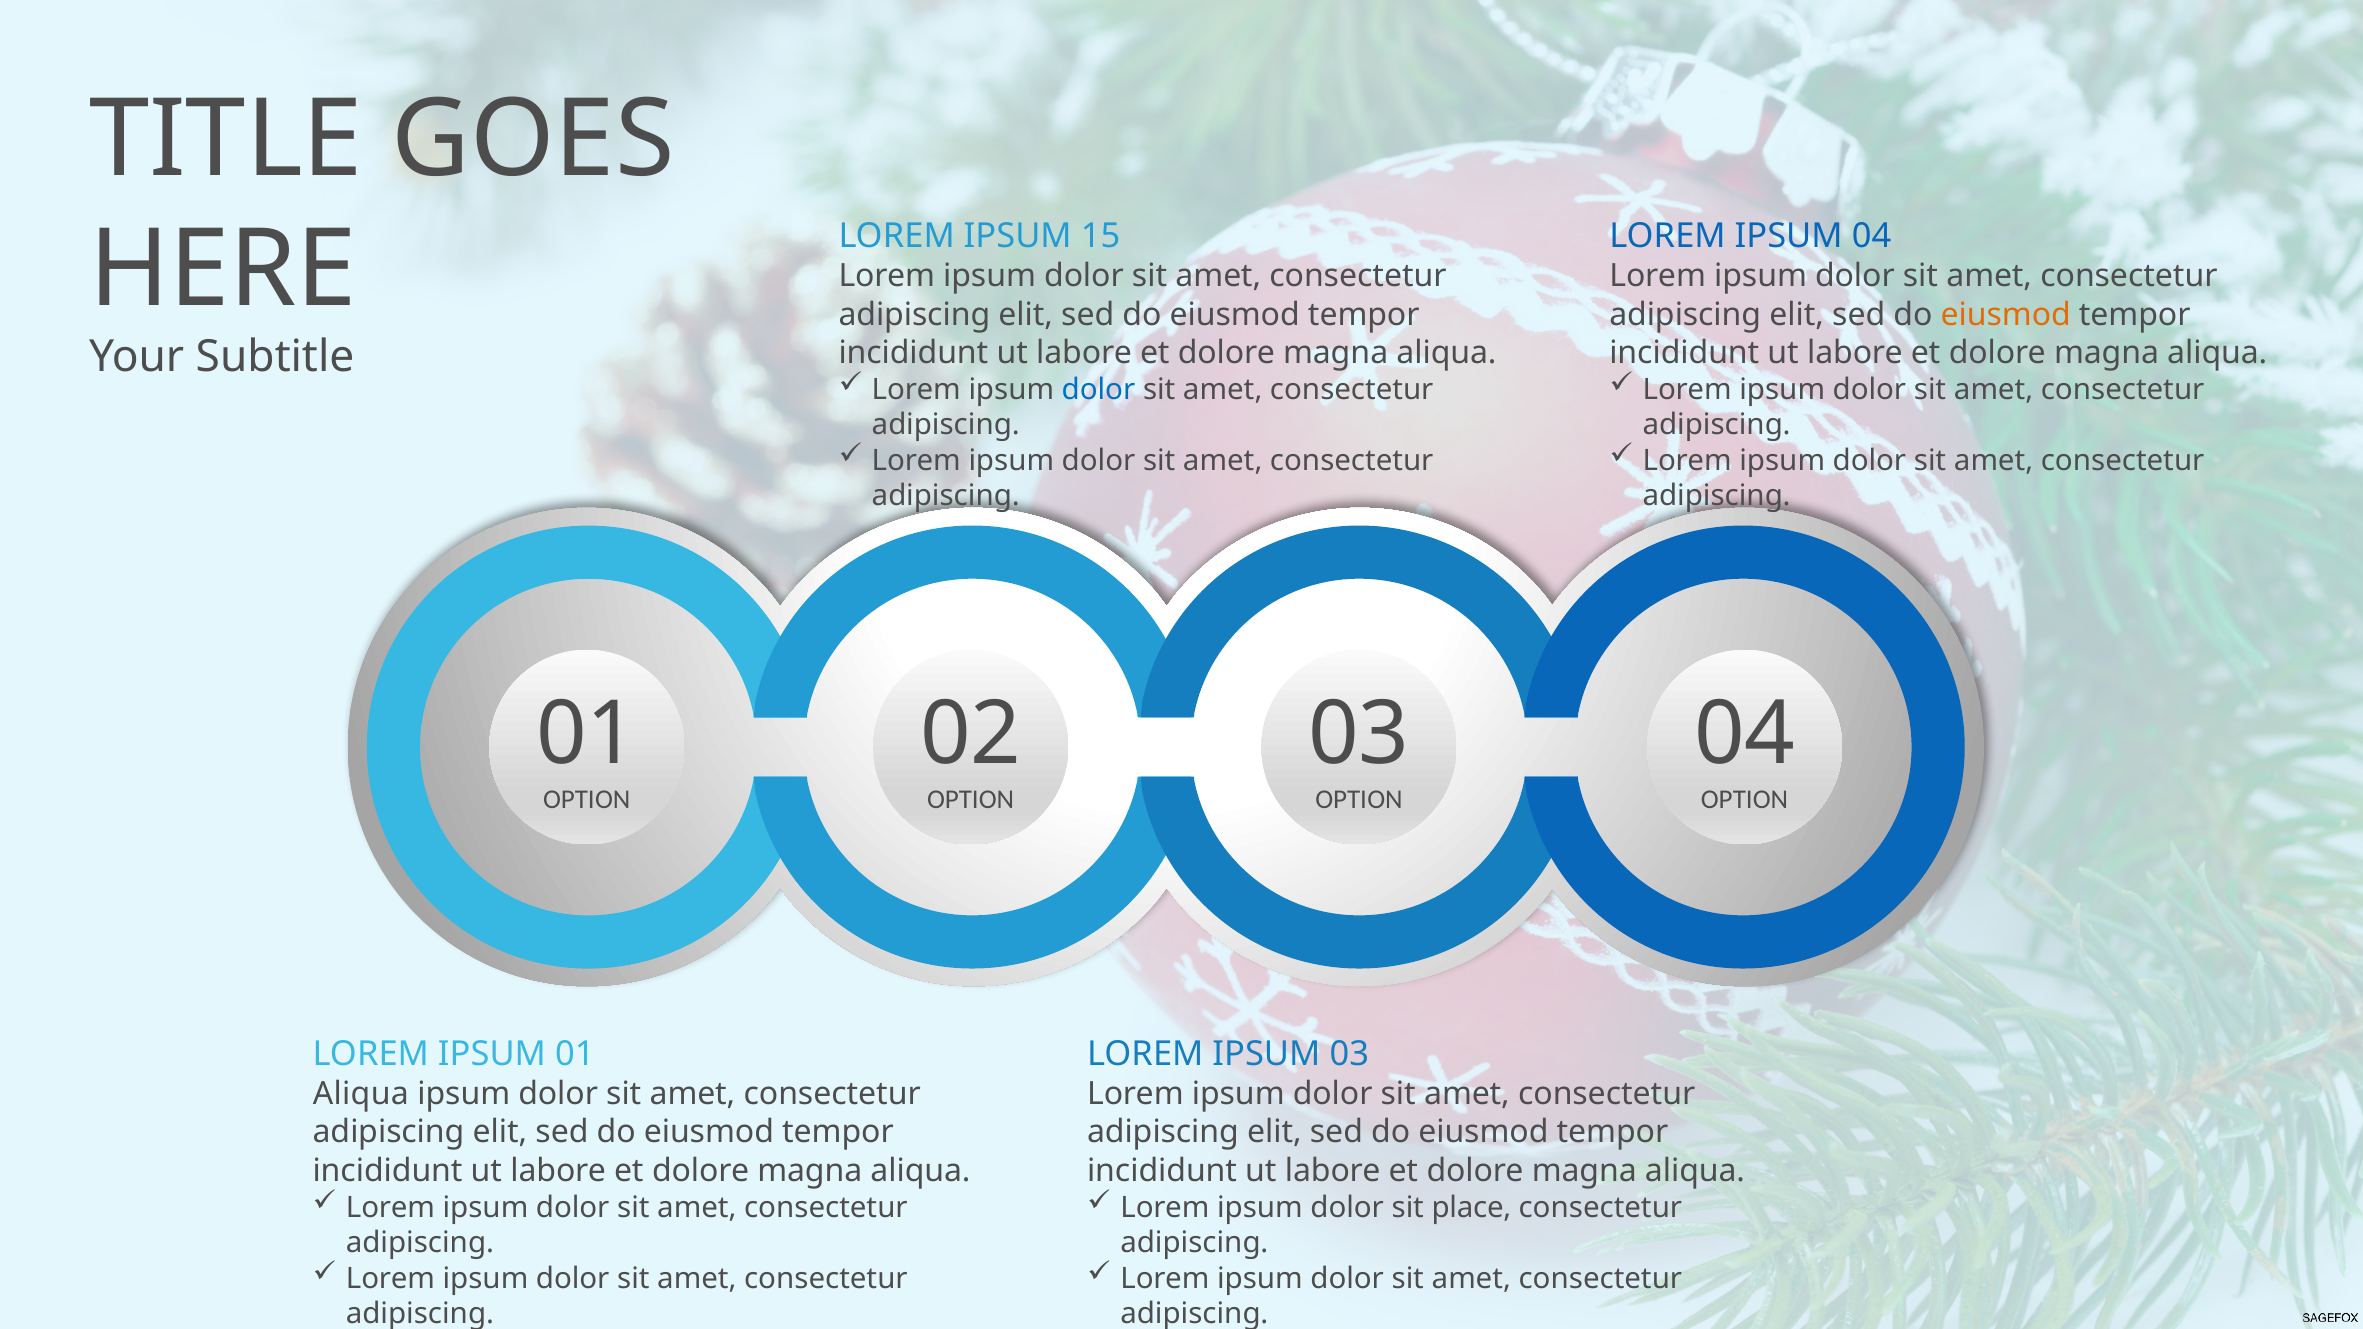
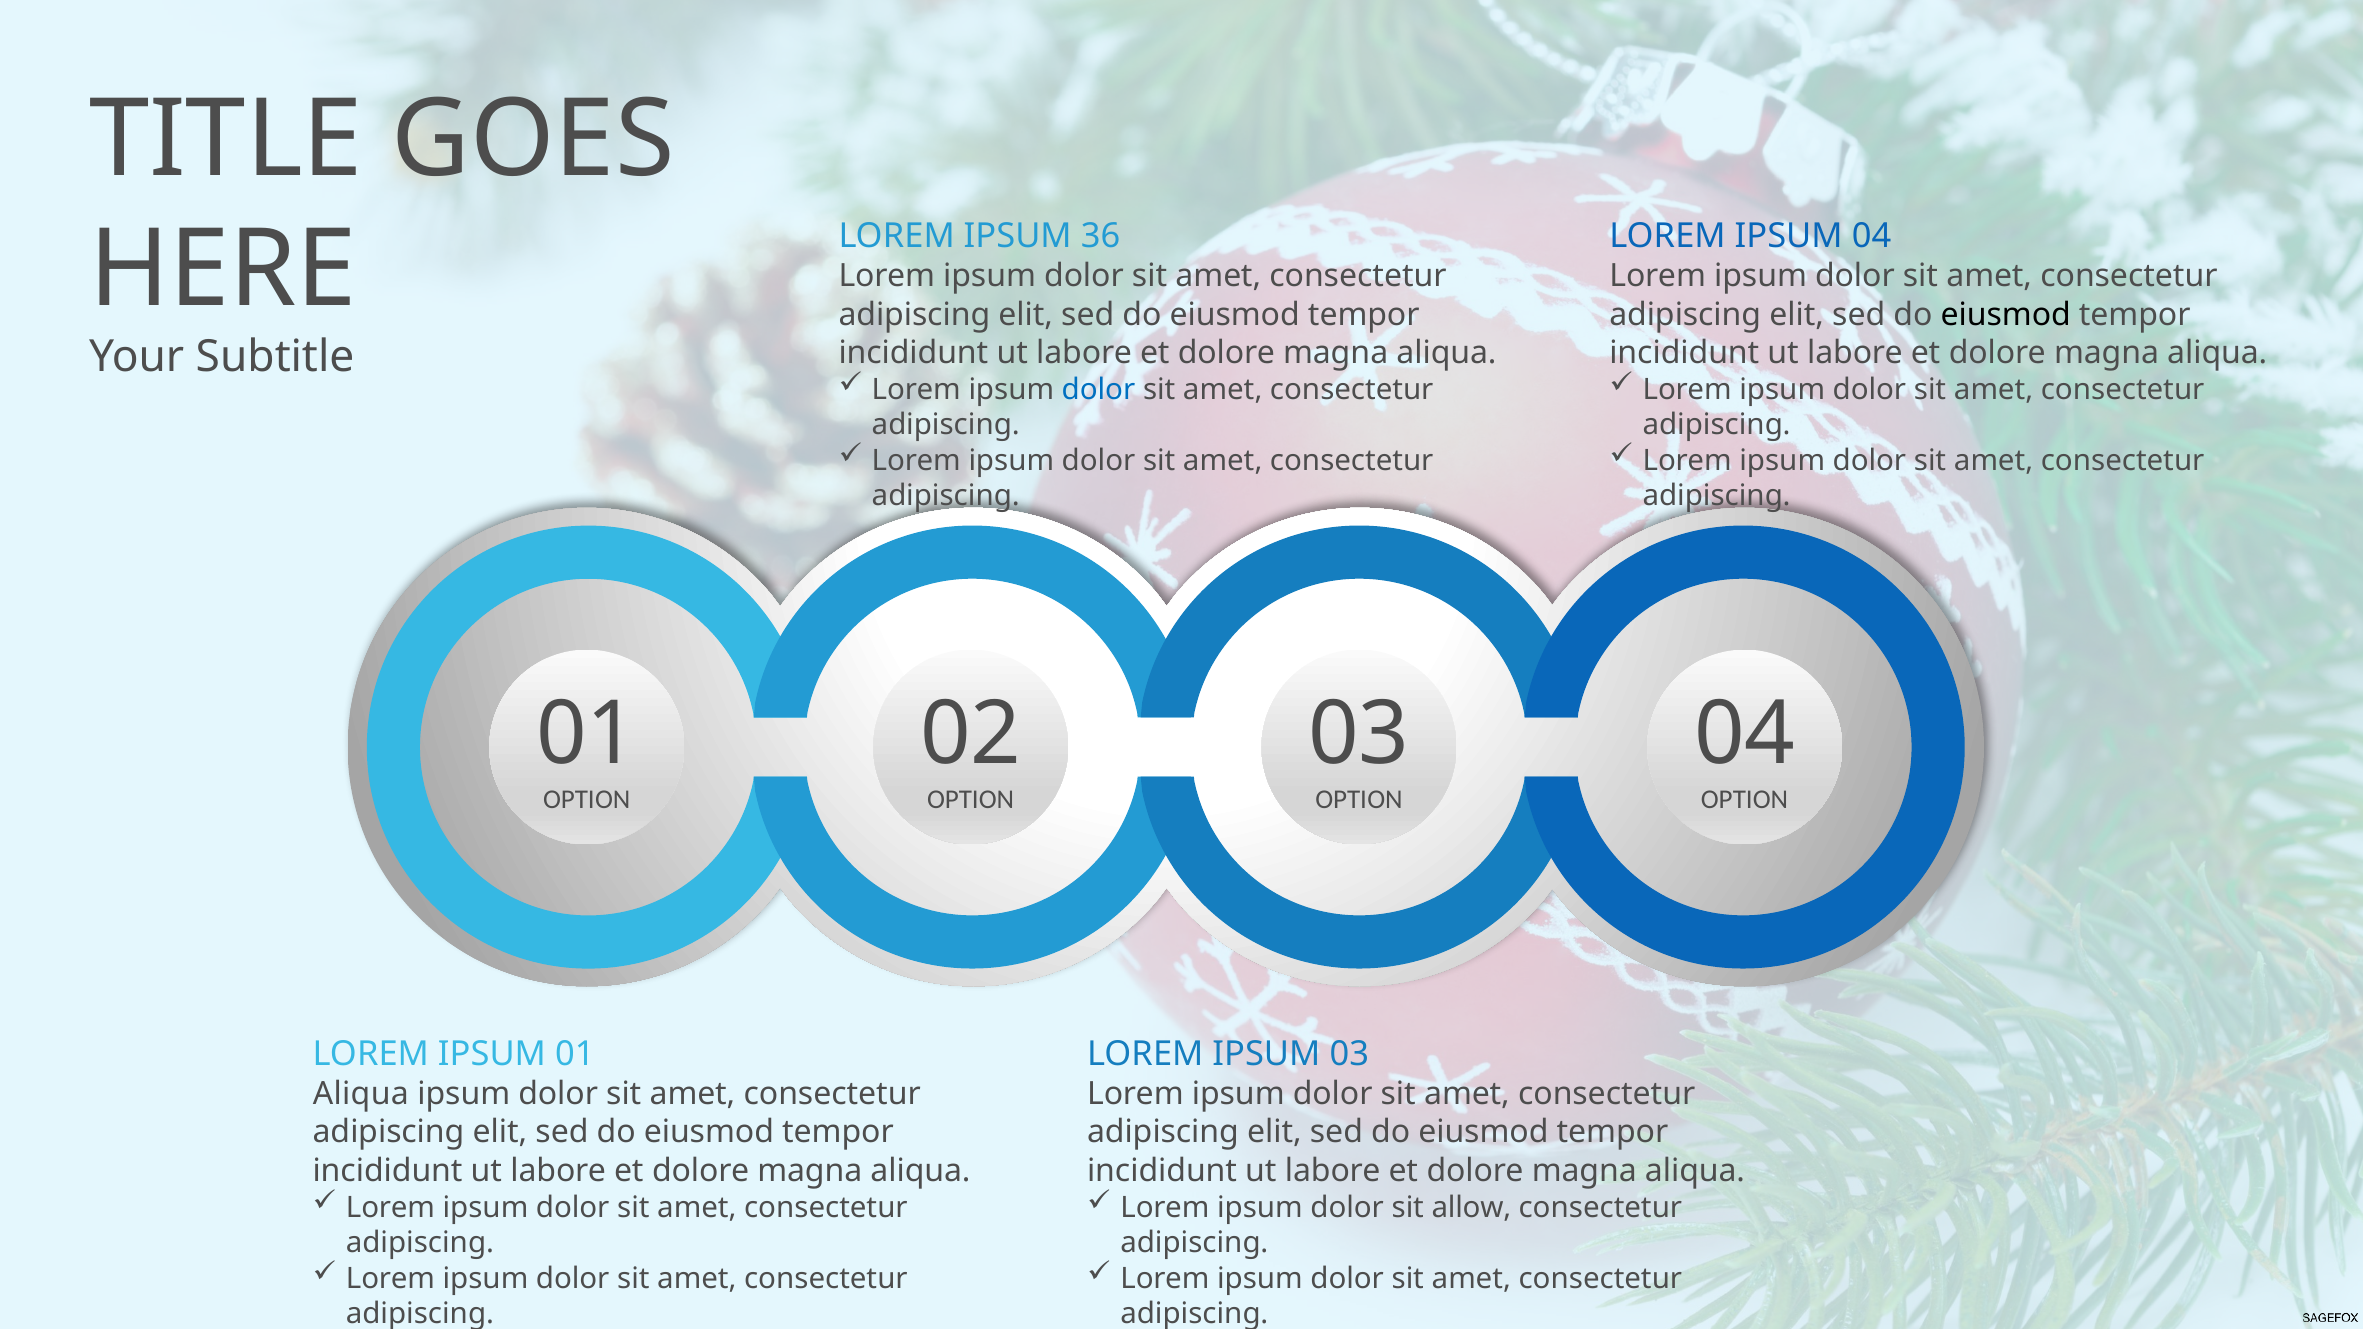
15: 15 -> 36 (1101, 236)
eiusmod colour: orange -> black (2006, 315)
place: place -> allow (1471, 1208)
